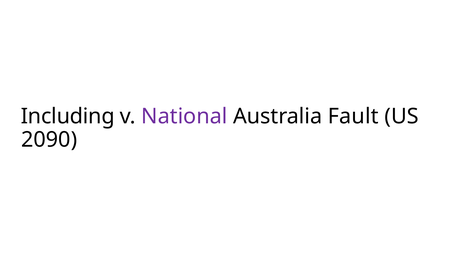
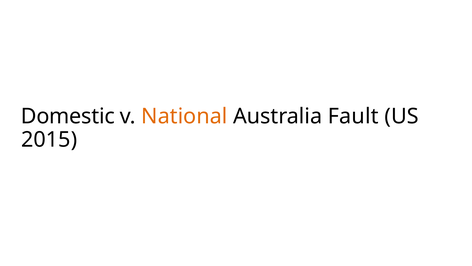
Including: Including -> Domestic (68, 116)
National colour: purple -> orange (184, 116)
2090: 2090 -> 2015 (49, 139)
